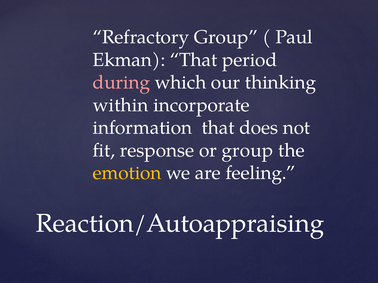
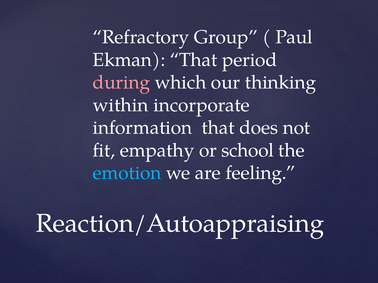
response: response -> empathy (157, 151)
or group: group -> school (248, 151)
emotion colour: yellow -> light blue (127, 173)
